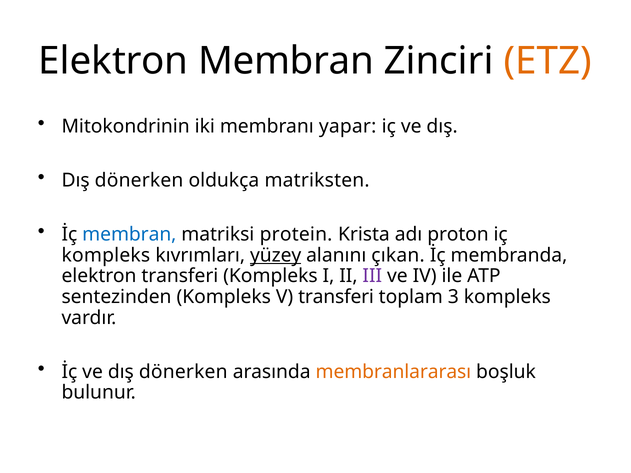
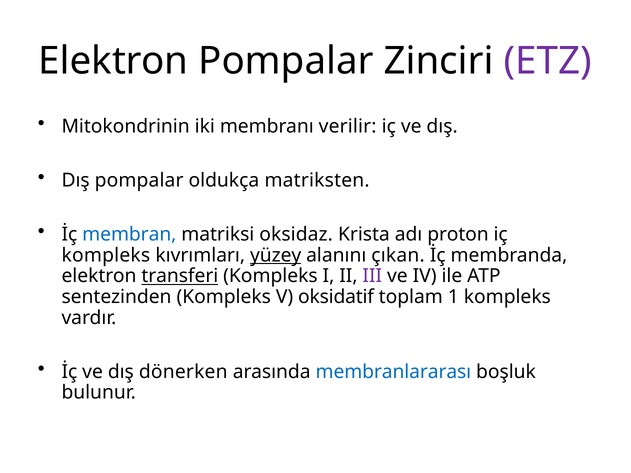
Elektron Membran: Membran -> Pompalar (286, 61)
ETZ colour: orange -> purple (548, 61)
yapar: yapar -> verilir (348, 126)
dönerken: dönerken -> pompalar (139, 181)
protein: protein -> oksidaz (296, 235)
transferi underline: none -> present (180, 276)
V transferi: transferi -> oksidatif (336, 297)
3: 3 -> 1 (453, 297)
membranlararası colour: orange -> blue (393, 372)
